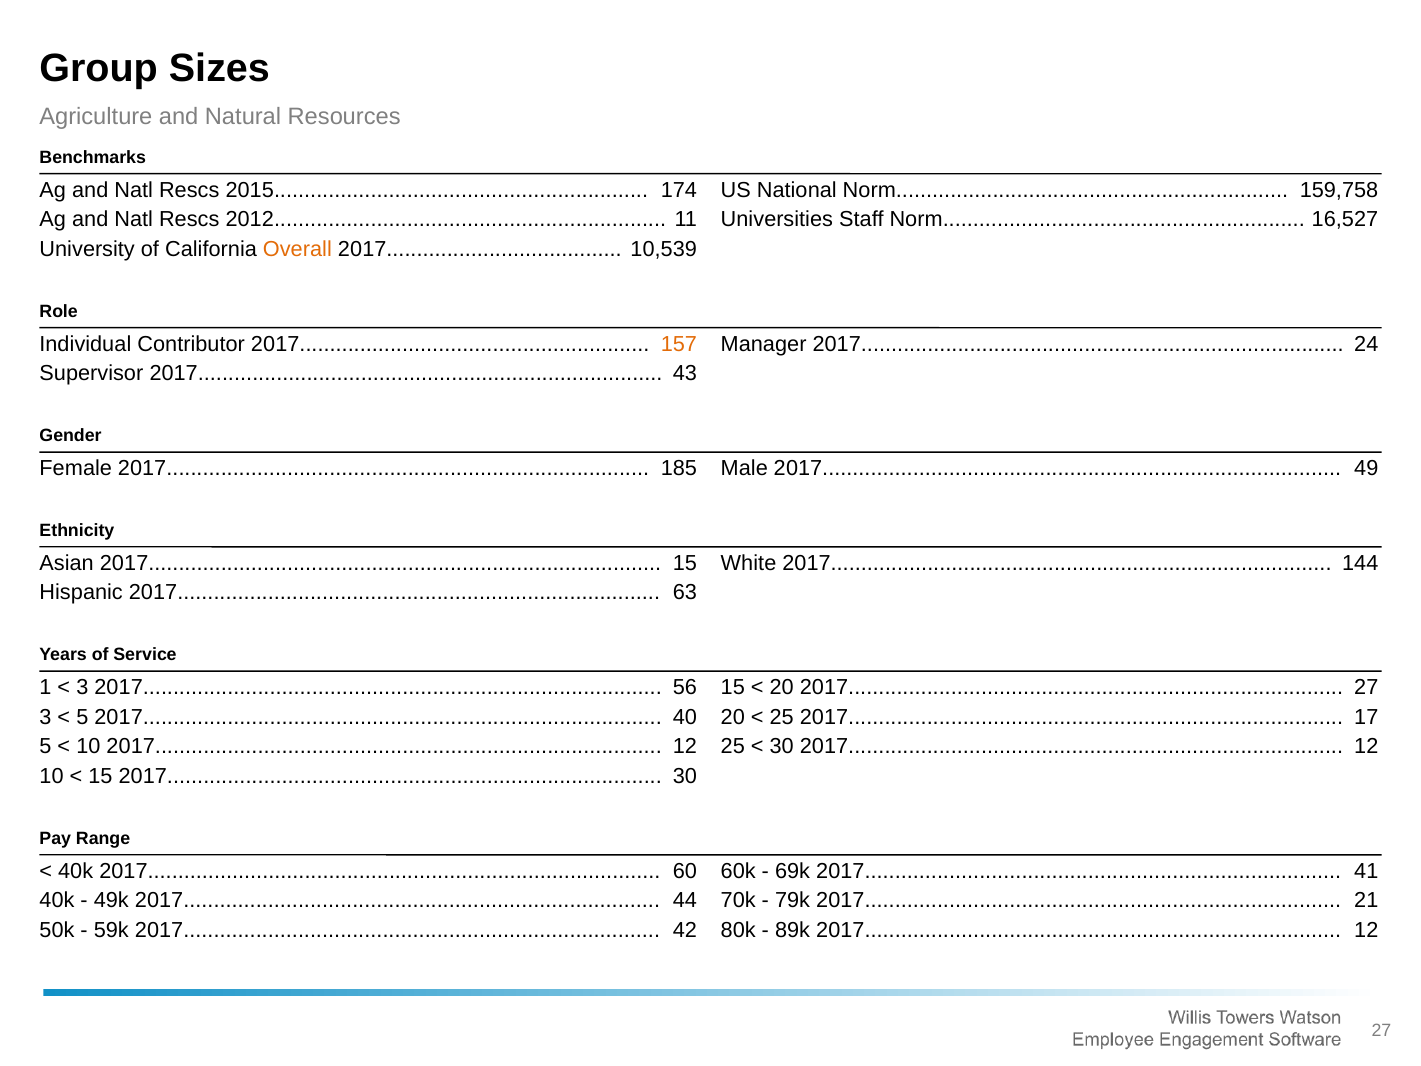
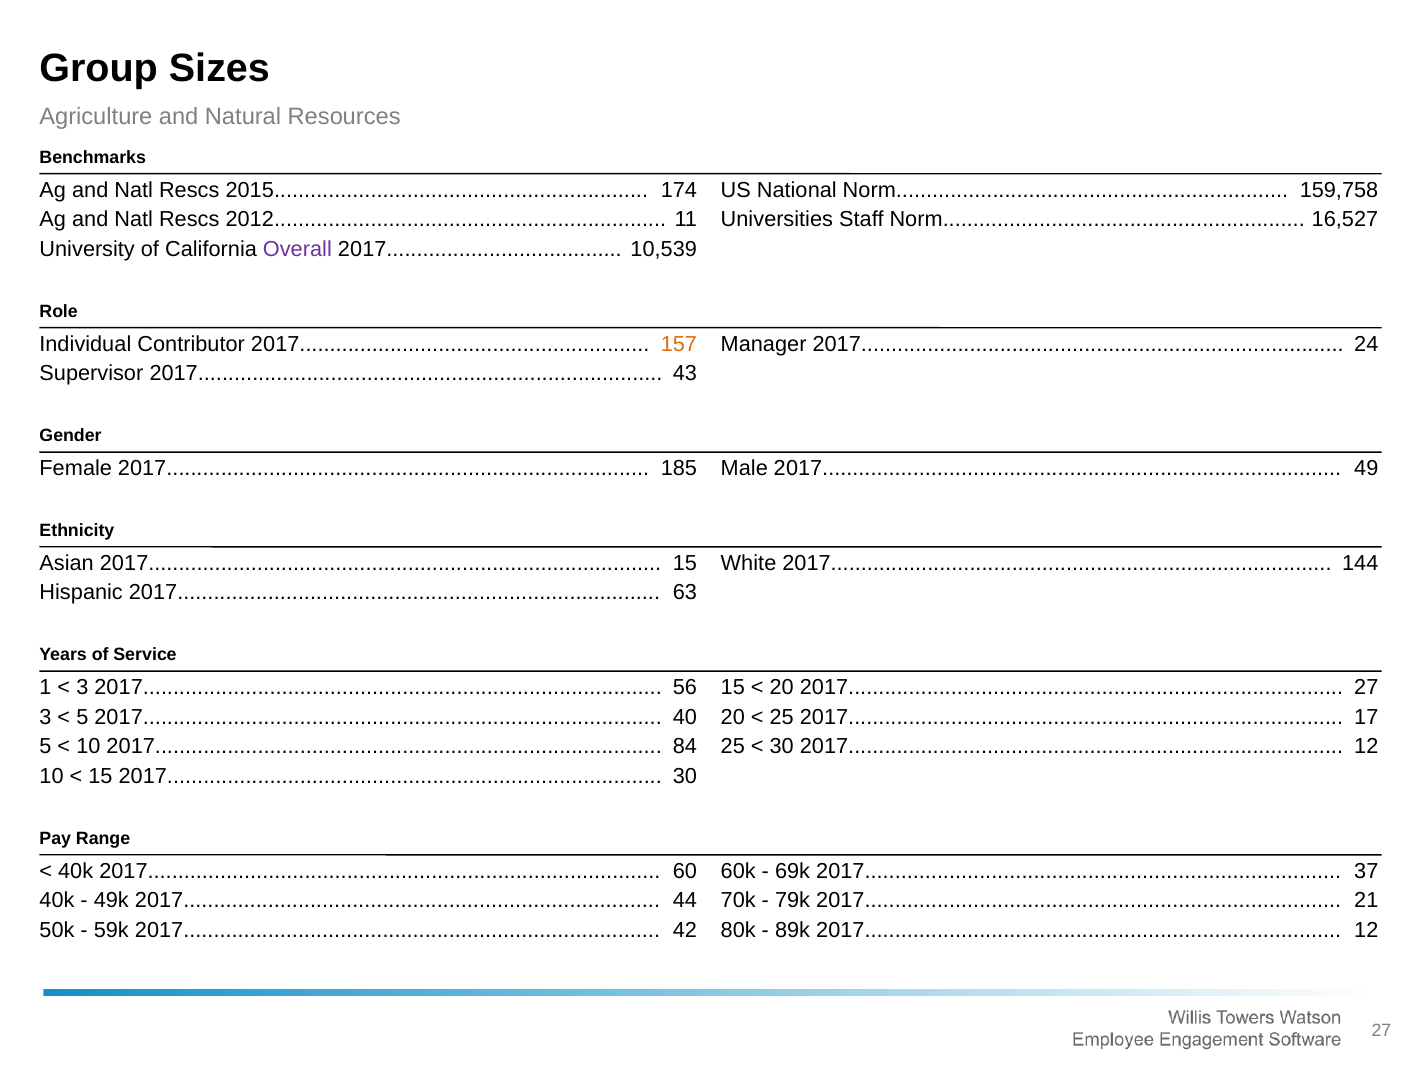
Overall colour: orange -> purple (297, 249)
10 2017 12: 12 -> 84 (685, 746)
41: 41 -> 37 (1366, 871)
